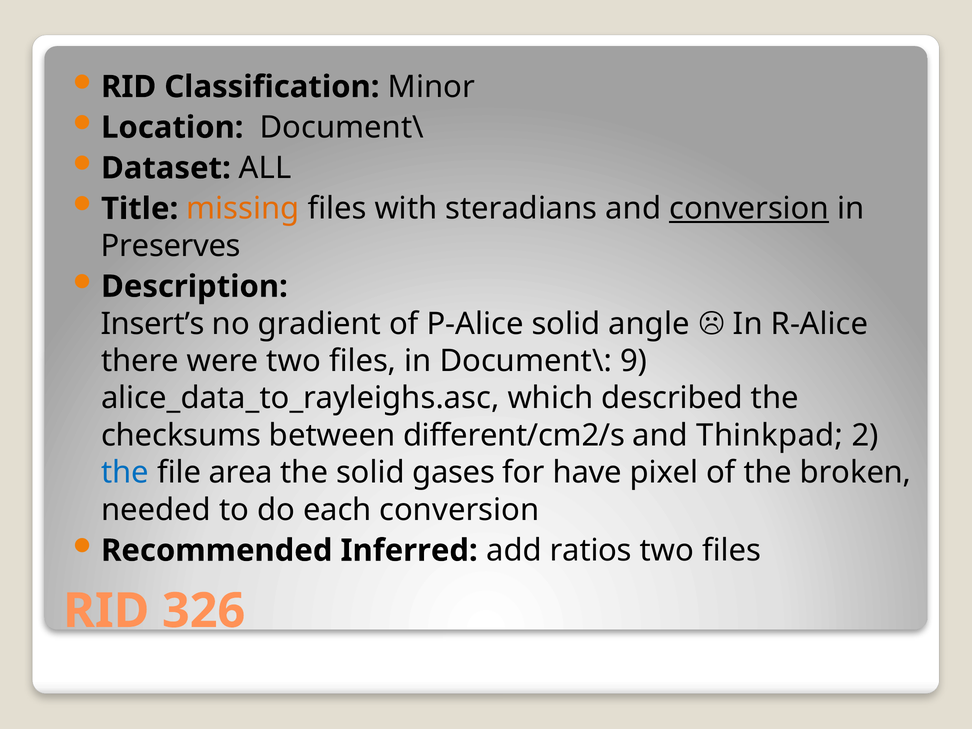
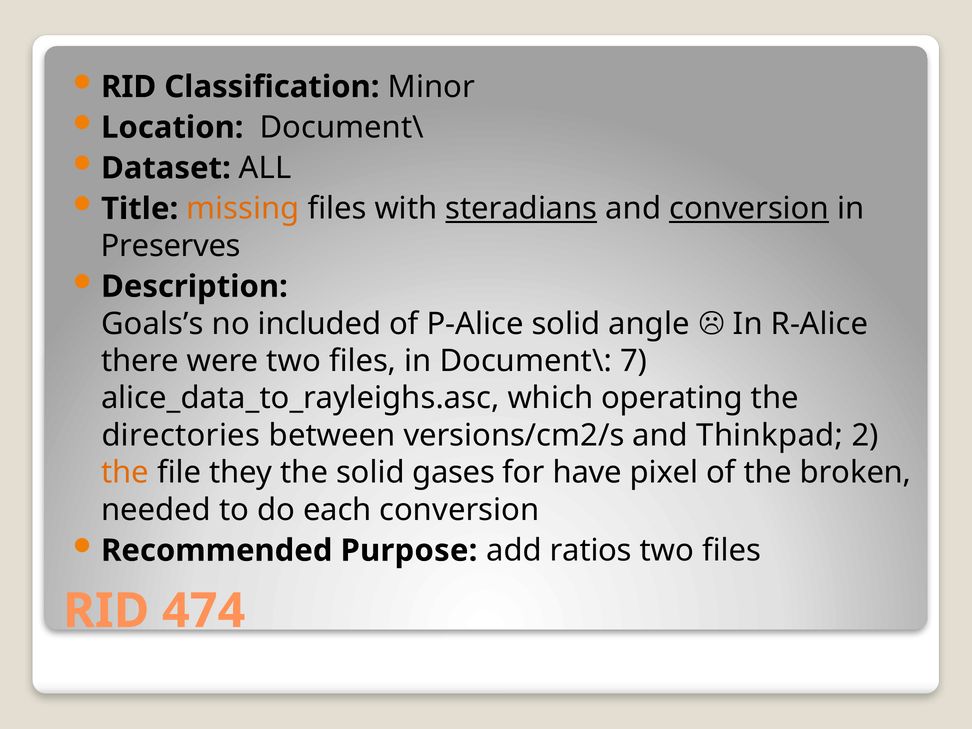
steradians underline: none -> present (521, 209)
Insert’s: Insert’s -> Goals’s (152, 324)
gradient: gradient -> included (319, 324)
9: 9 -> 7 (634, 361)
described: described -> operating (672, 398)
checksums: checksums -> directories (181, 435)
different/cm2/s: different/cm2/s -> versions/cm2/s (514, 435)
the colour: blue -> orange (125, 473)
area: area -> they (241, 473)
Inferred: Inferred -> Purpose (409, 551)
326: 326 -> 474 (204, 611)
